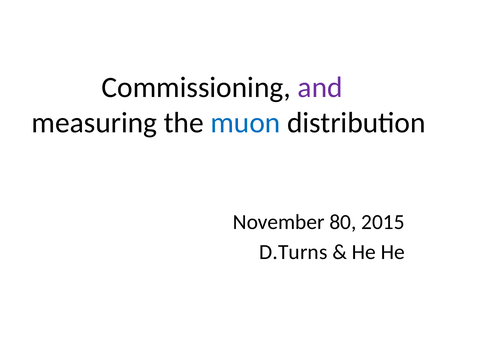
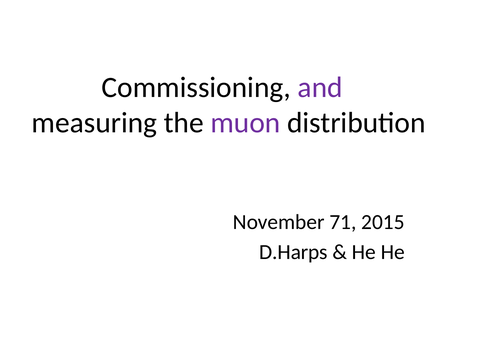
muon colour: blue -> purple (245, 123)
80: 80 -> 71 (343, 222)
D.Turns: D.Turns -> D.Harps (293, 252)
